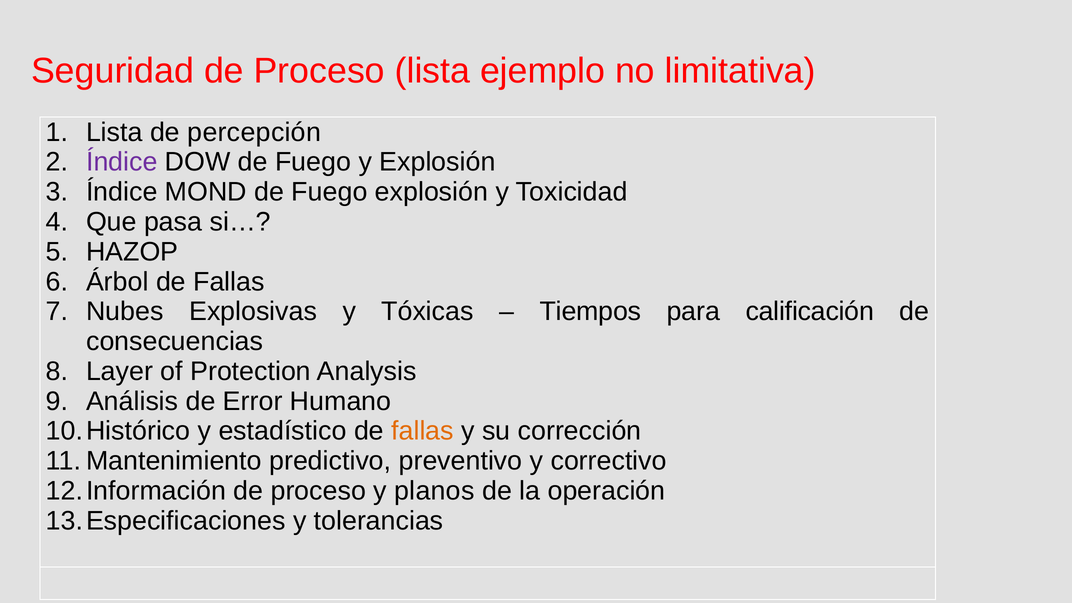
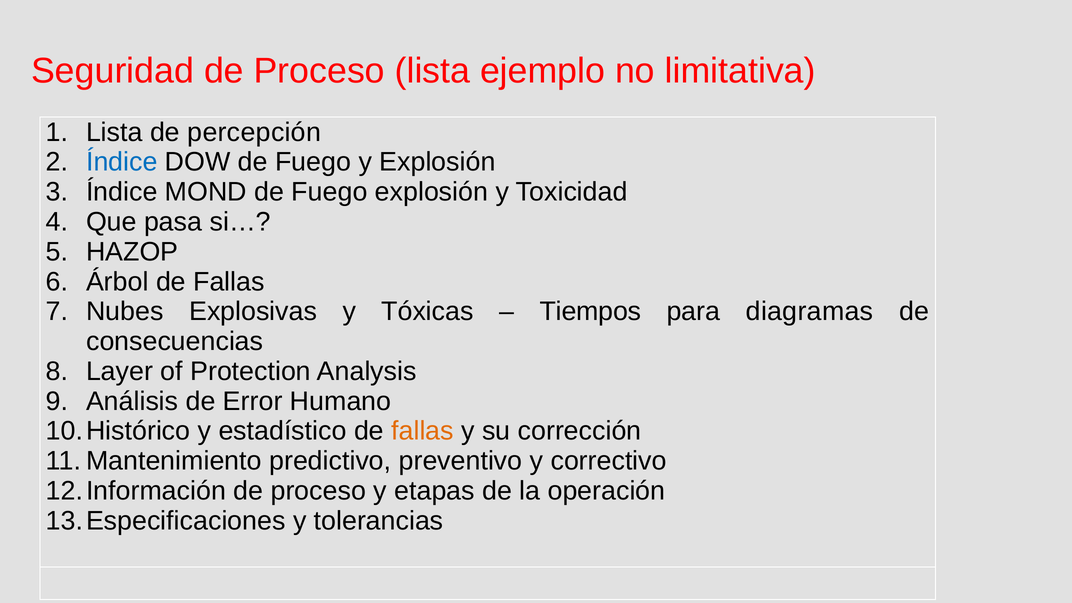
Índice colour: purple -> blue (122, 162)
calificación: calificación -> diagramas (810, 312)
planos: planos -> etapas (435, 491)
